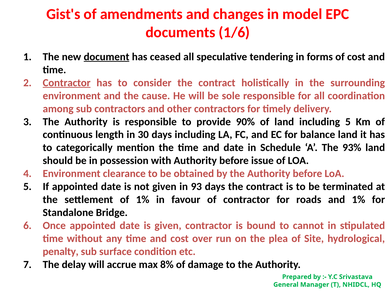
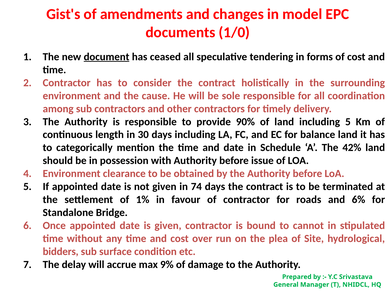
1/6: 1/6 -> 1/0 (234, 32)
Contractor underline: present -> none (67, 83)
93%: 93% -> 42% (352, 148)
93: 93 -> 74 (196, 186)
and 1%: 1% -> 6% (359, 199)
penalty: penalty -> bidders (61, 251)
8%: 8% -> 9% (167, 264)
